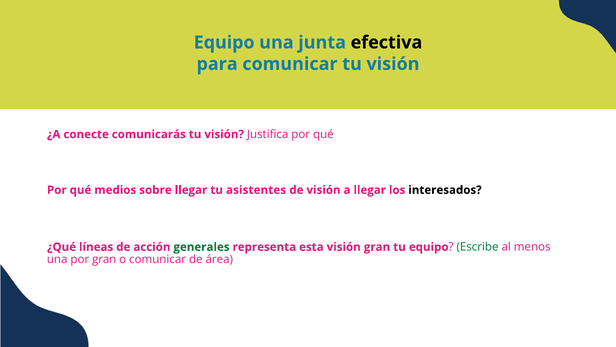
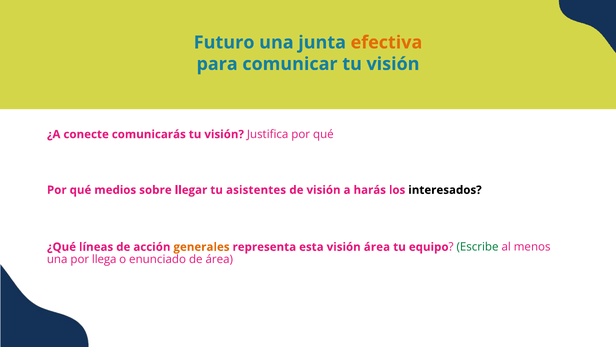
Equipo: Equipo -> Futuro (224, 42)
efectiva colour: black -> orange (386, 42)
a llegar: llegar -> harás (370, 190)
generales colour: green -> orange (201, 247)
visión gran: gran -> área (377, 247)
por gran: gran -> llega (104, 259)
o comunicar: comunicar -> enunciado (158, 259)
